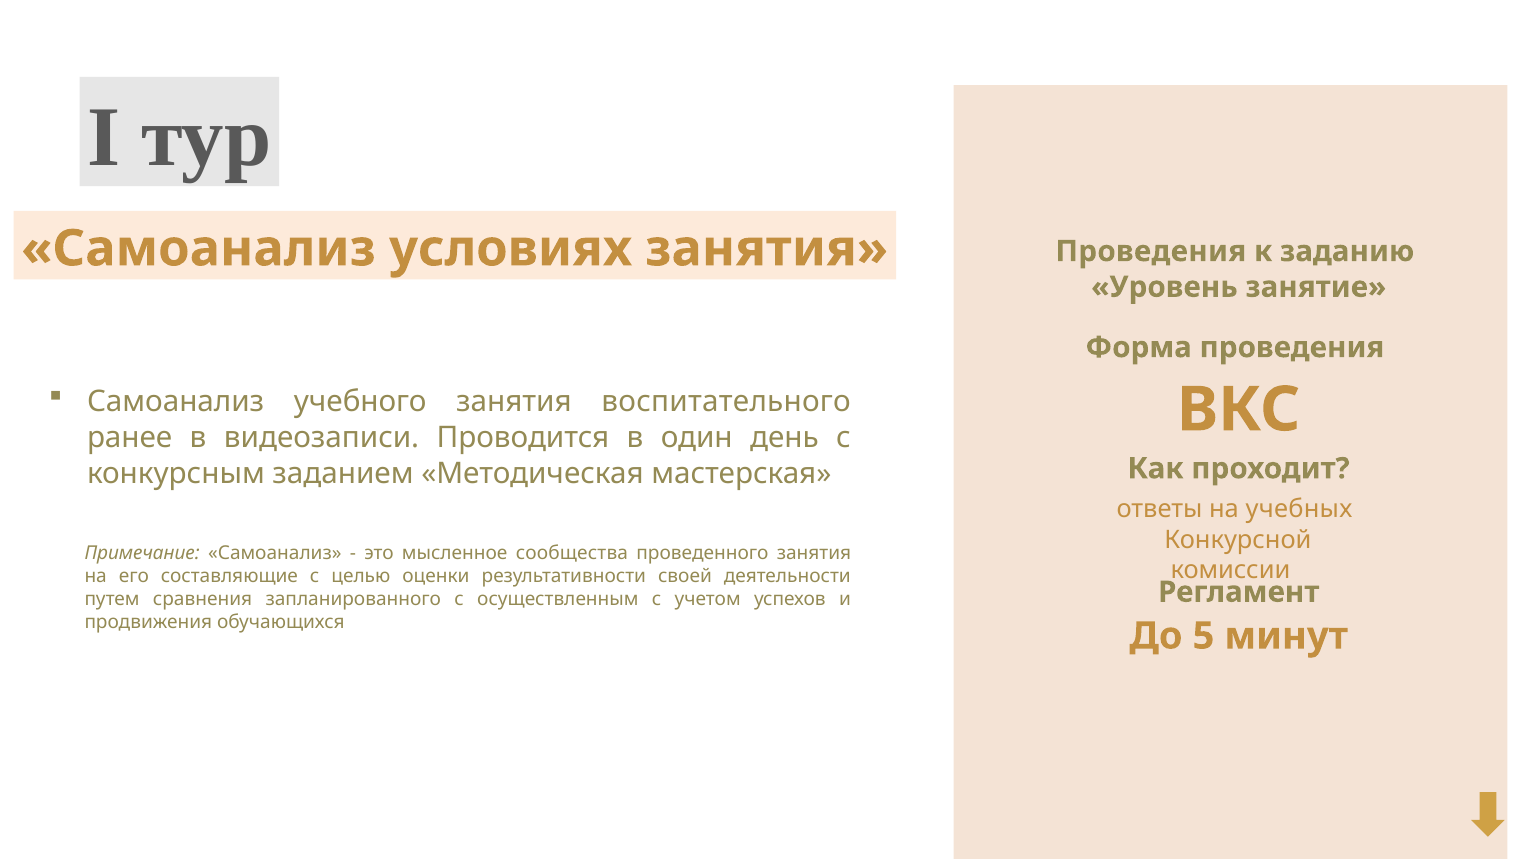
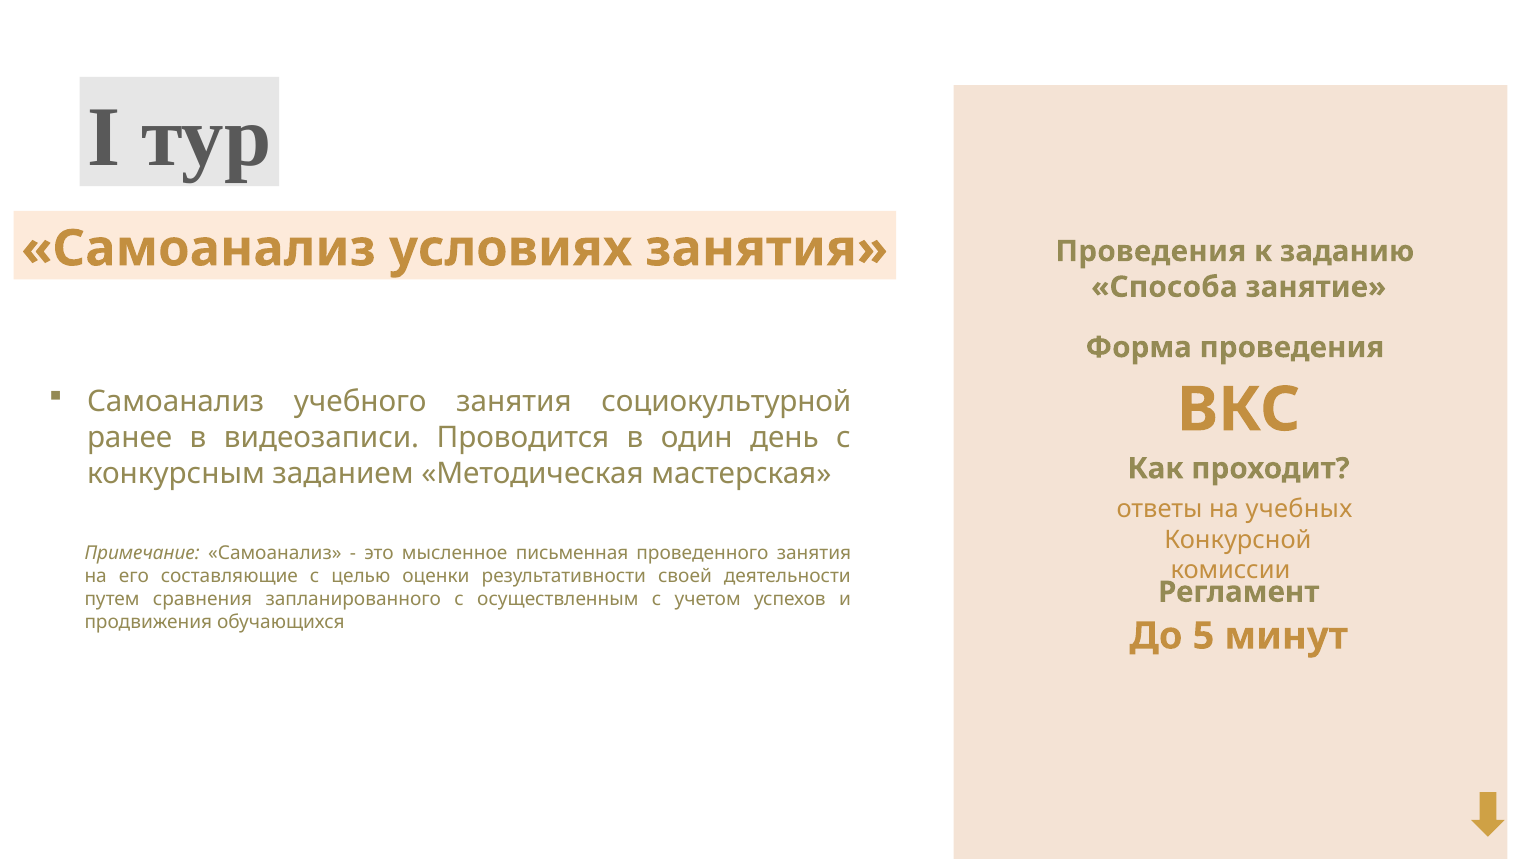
Уровень: Уровень -> Способа (1164, 287)
воспитательного: воспитательного -> социокультурной (726, 402)
сообщества: сообщества -> письменная (572, 553)
